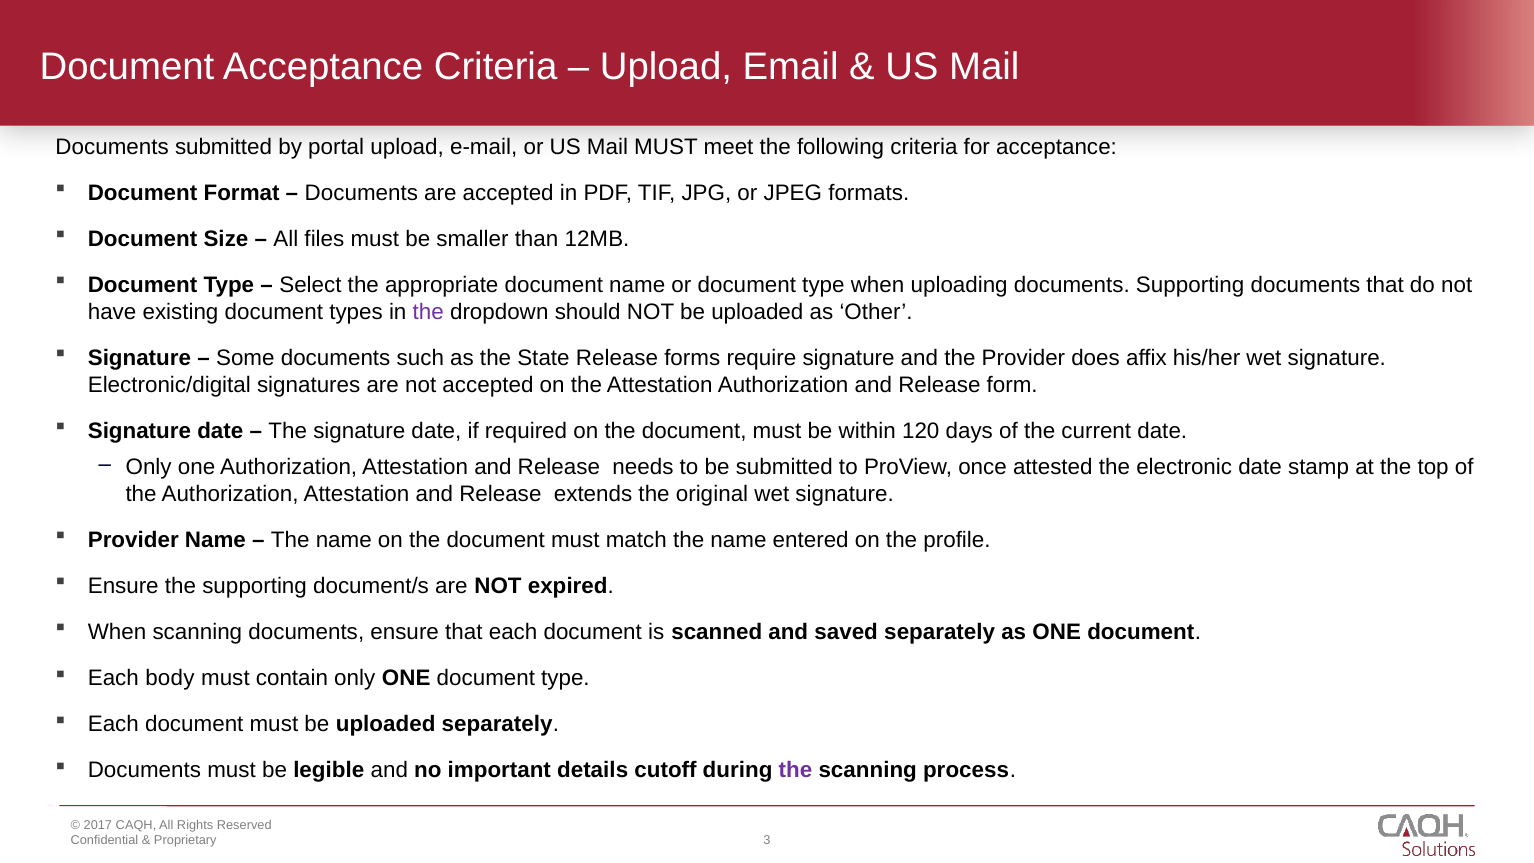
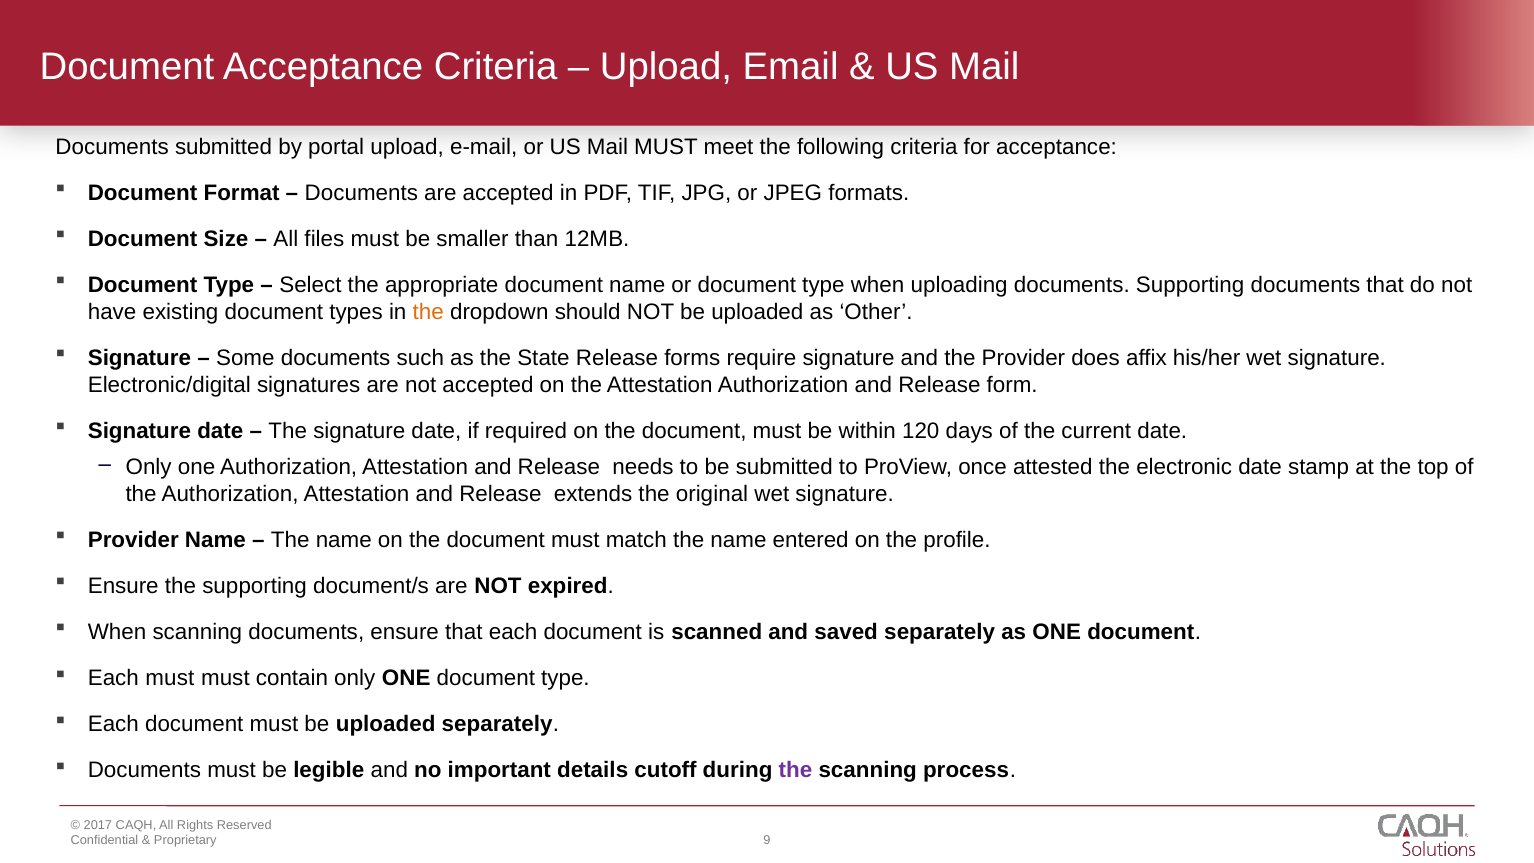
the colour: purple -> orange (428, 312)
Each body: body -> must (170, 678)
3: 3 -> 9 (767, 840)
